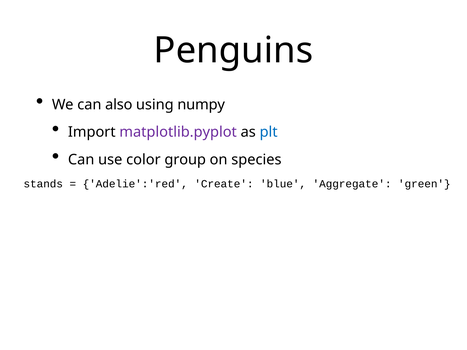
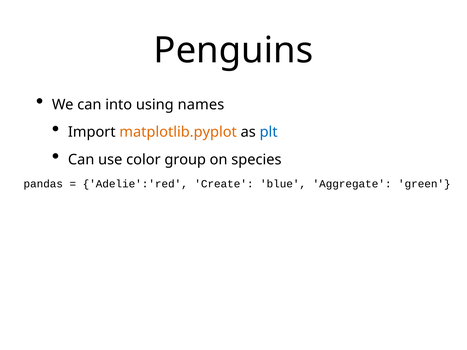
also: also -> into (119, 105)
numpy: numpy -> names (201, 105)
matplotlib.pyplot colour: purple -> orange (178, 132)
stands: stands -> pandas (43, 184)
